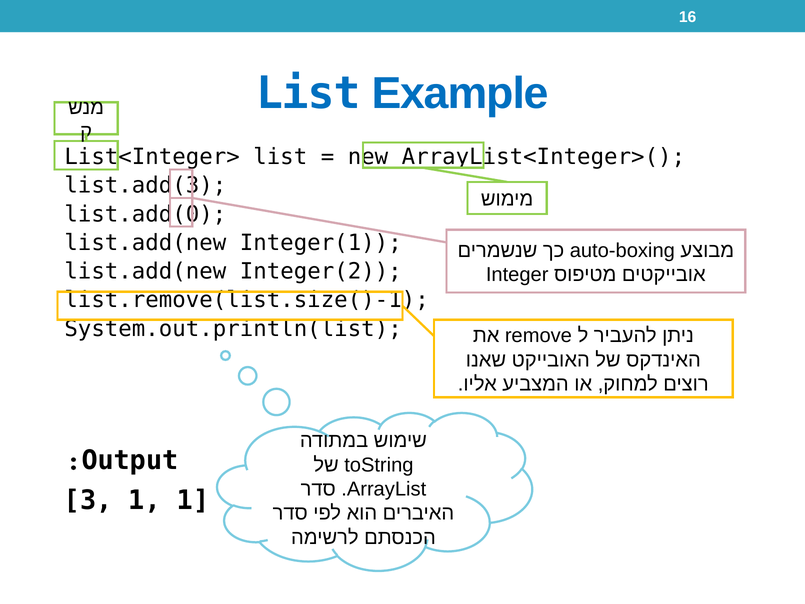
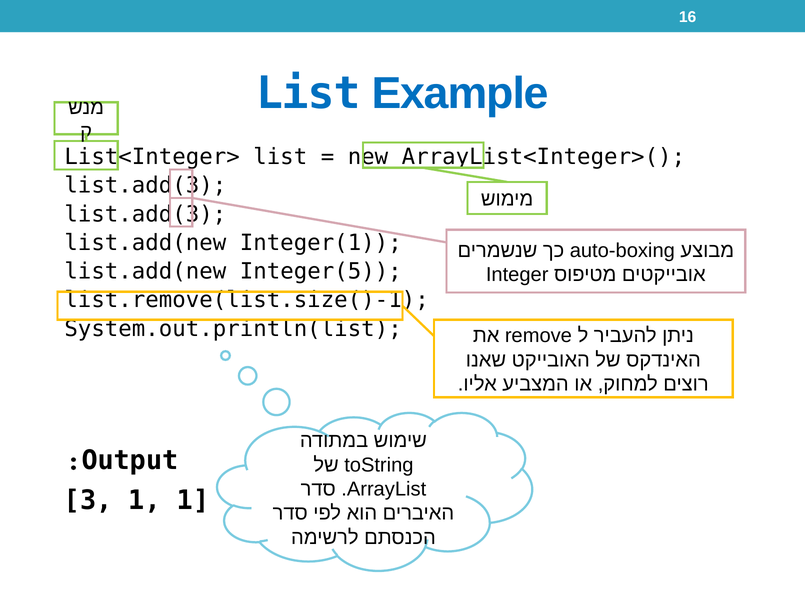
list.add(0: list.add(0 -> list.add(3 (145, 214)
Integer(2: Integer(2 -> Integer(5 (321, 271)
